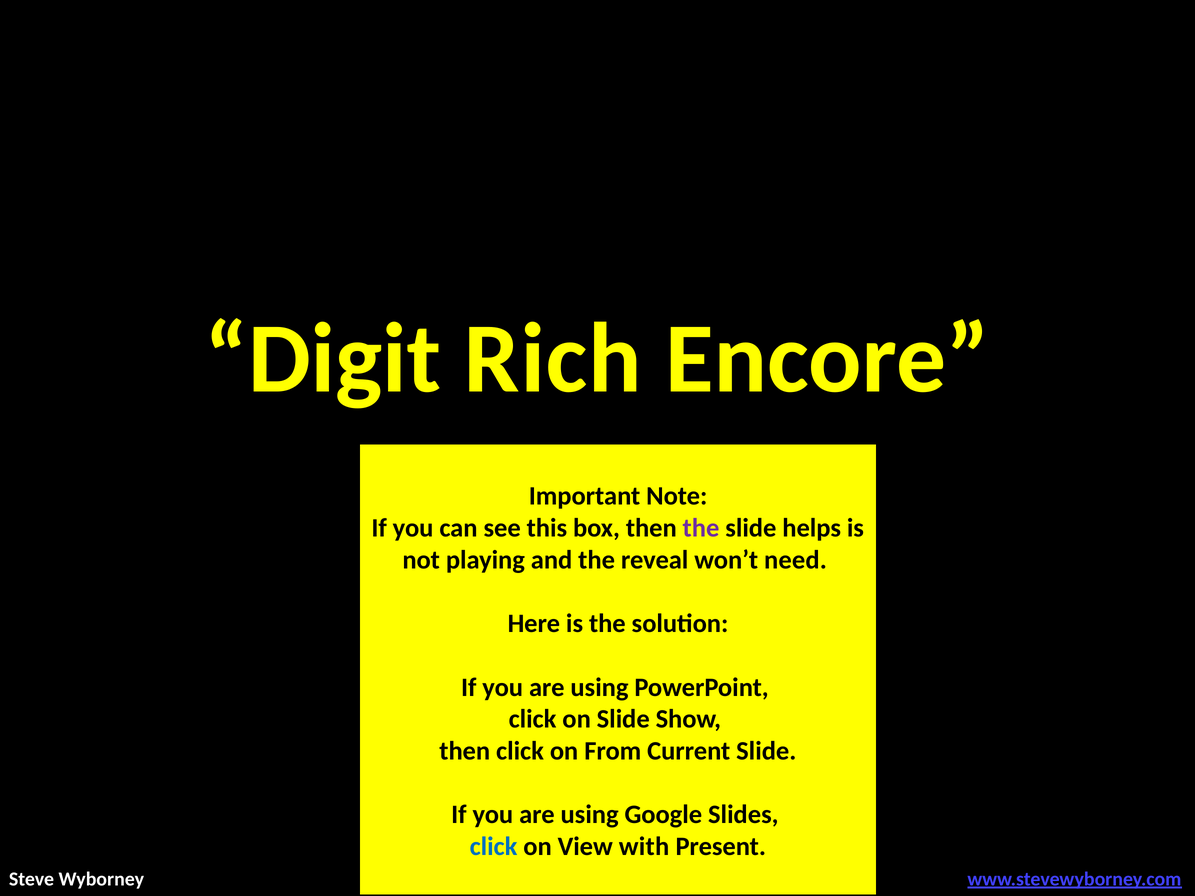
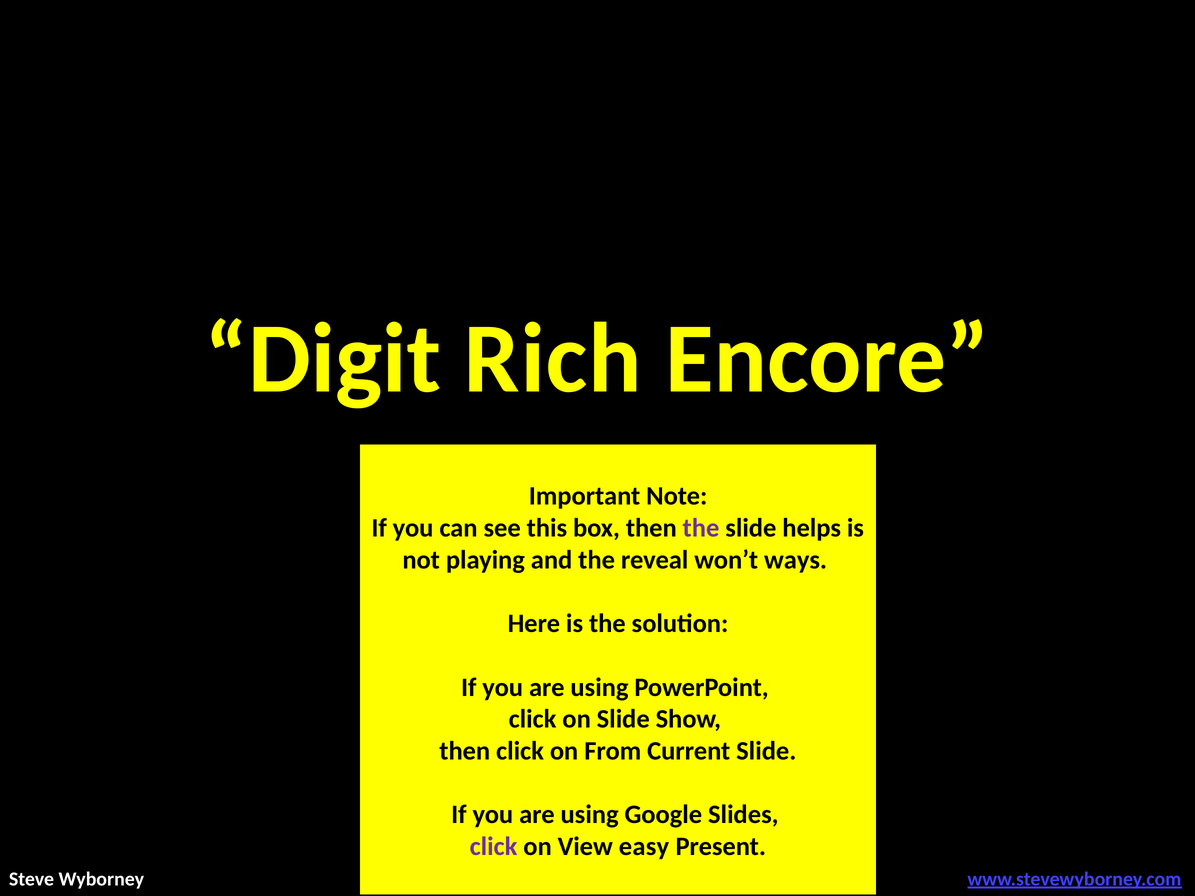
need: need -> ways (796, 560)
click colour: blue -> purple (493, 847)
with: with -> easy (644, 847)
